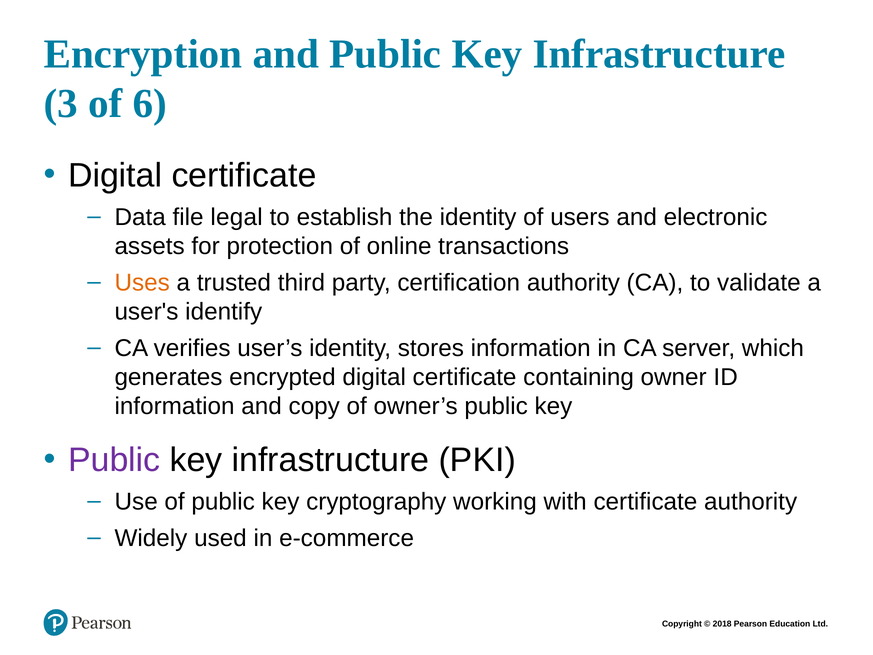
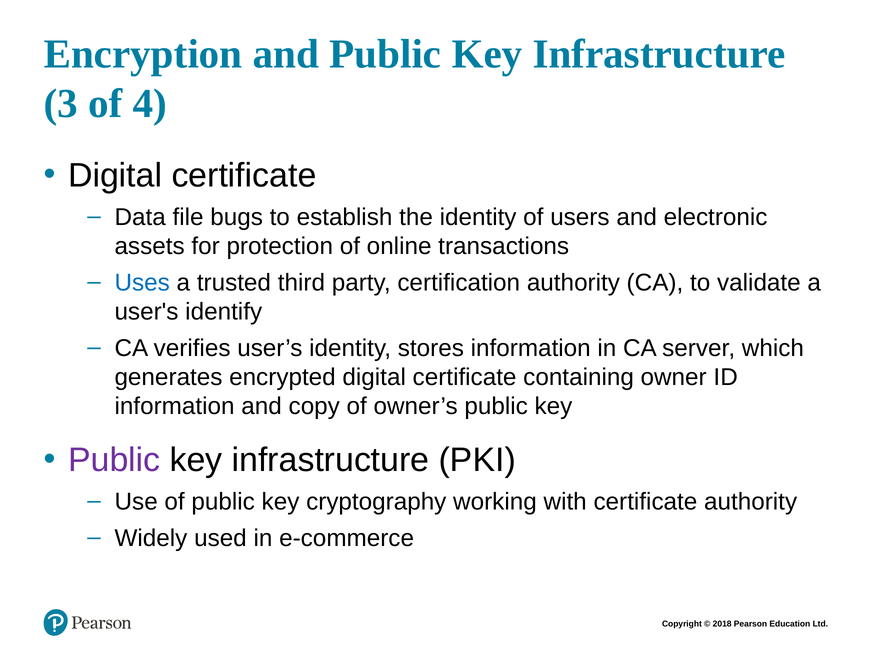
6: 6 -> 4 (150, 103)
legal: legal -> bugs (237, 217)
Uses colour: orange -> blue (142, 283)
